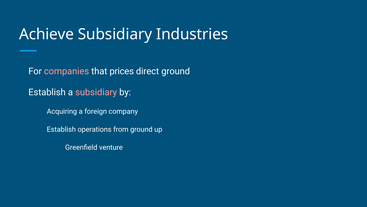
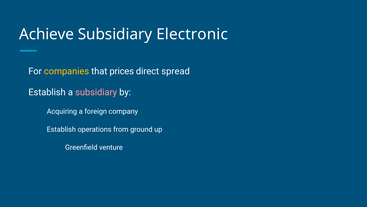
Industries: Industries -> Electronic (192, 34)
companies colour: pink -> yellow (67, 71)
direct ground: ground -> spread (176, 71)
